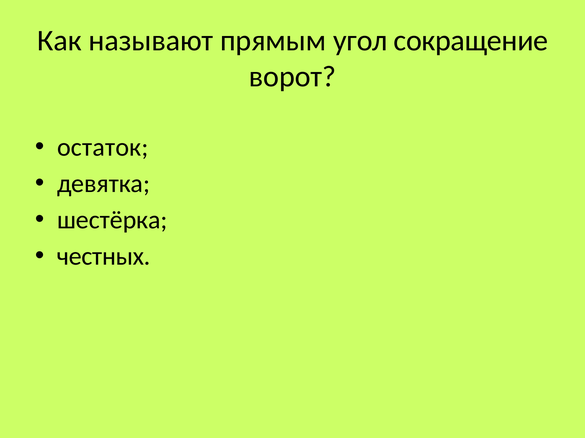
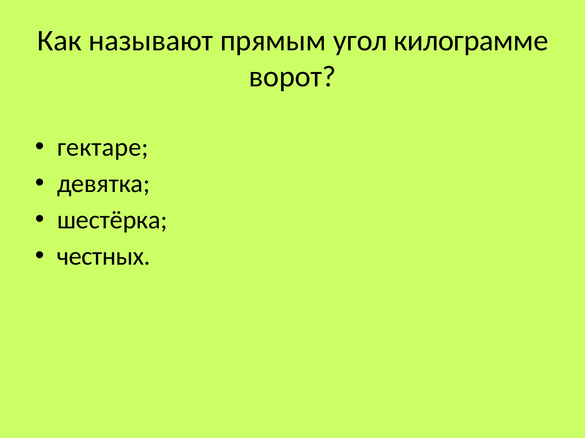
сокращение: сокращение -> килограмме (471, 41)
остаток: остаток -> гектаре (103, 148)
